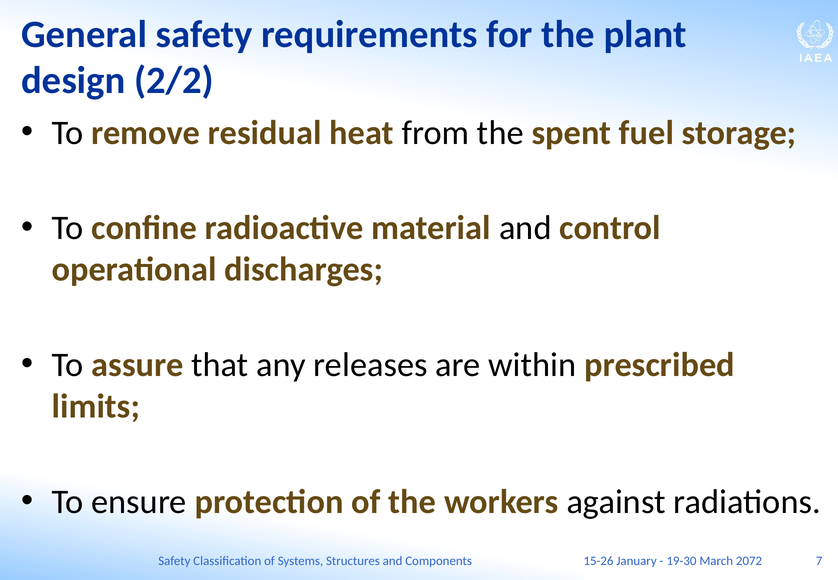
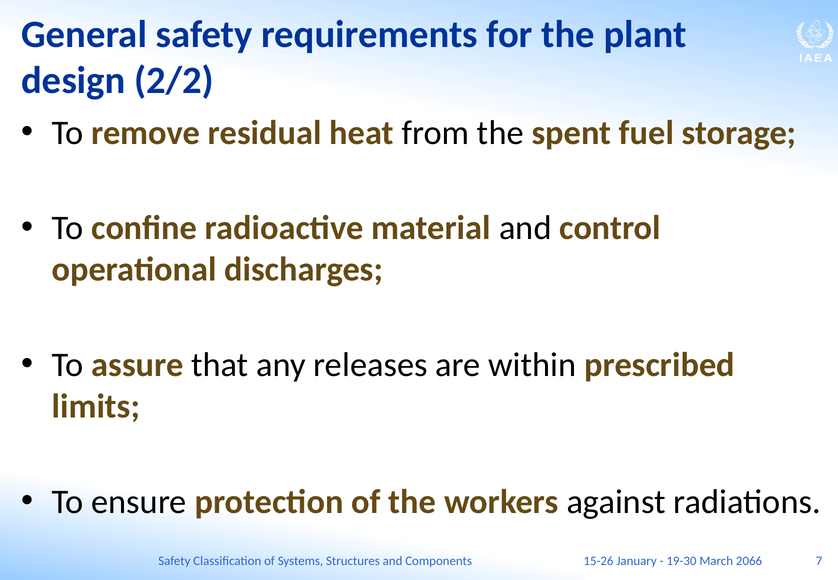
2072: 2072 -> 2066 (749, 561)
